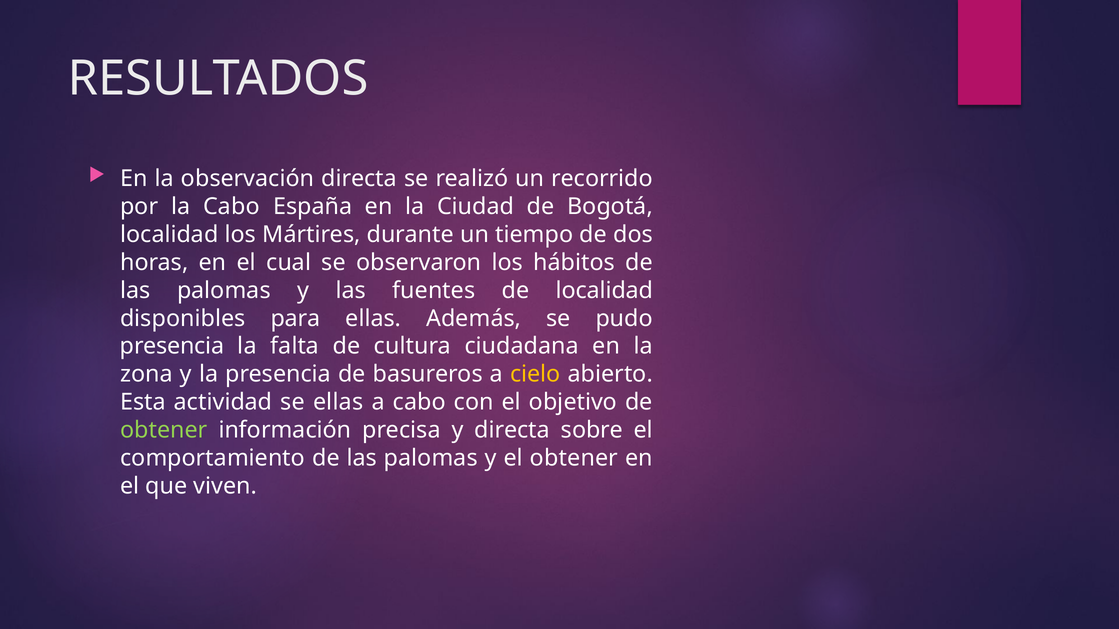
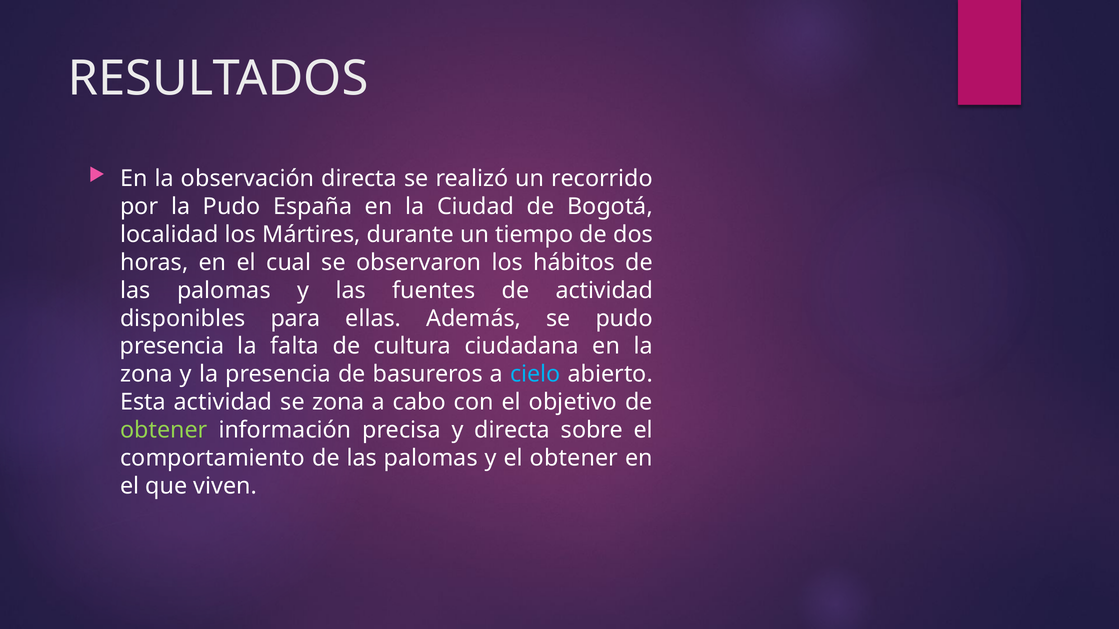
la Cabo: Cabo -> Pudo (232, 207)
de localidad: localidad -> actividad (604, 291)
cielo colour: yellow -> light blue (535, 375)
se ellas: ellas -> zona (338, 403)
